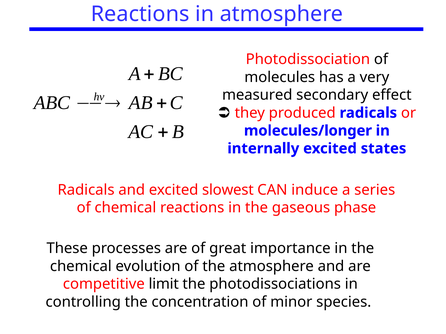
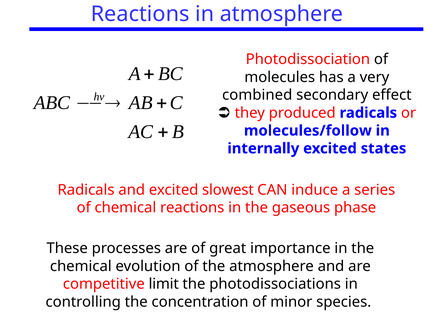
measured: measured -> combined (257, 95)
molecules/longer: molecules/longer -> molecules/follow (308, 131)
